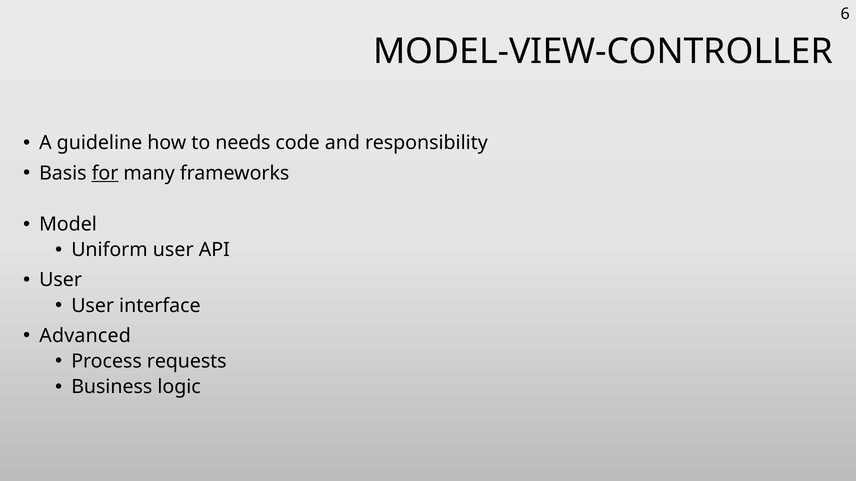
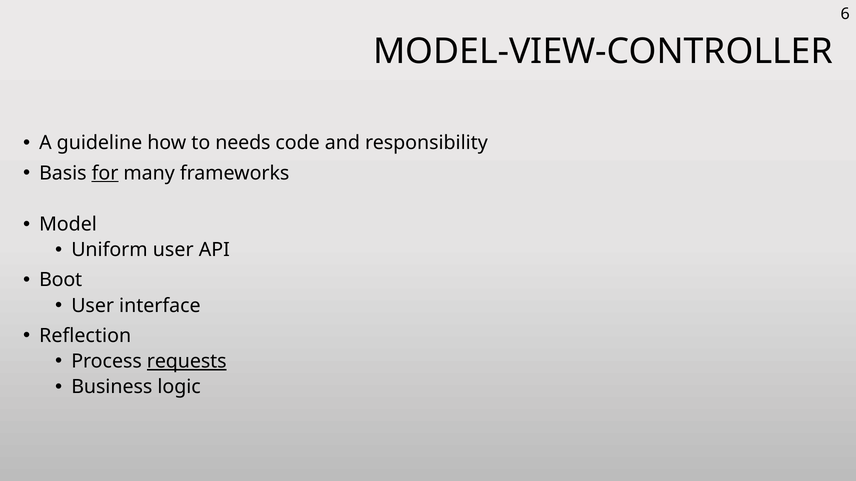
User: User -> Boot (61, 280)
Advanced: Advanced -> Reflection (85, 336)
requests underline: none -> present (187, 362)
